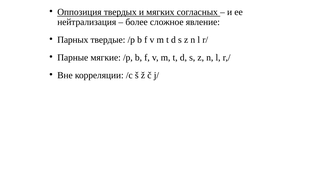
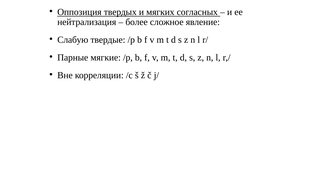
Парных: Парных -> Слабую (73, 40)
